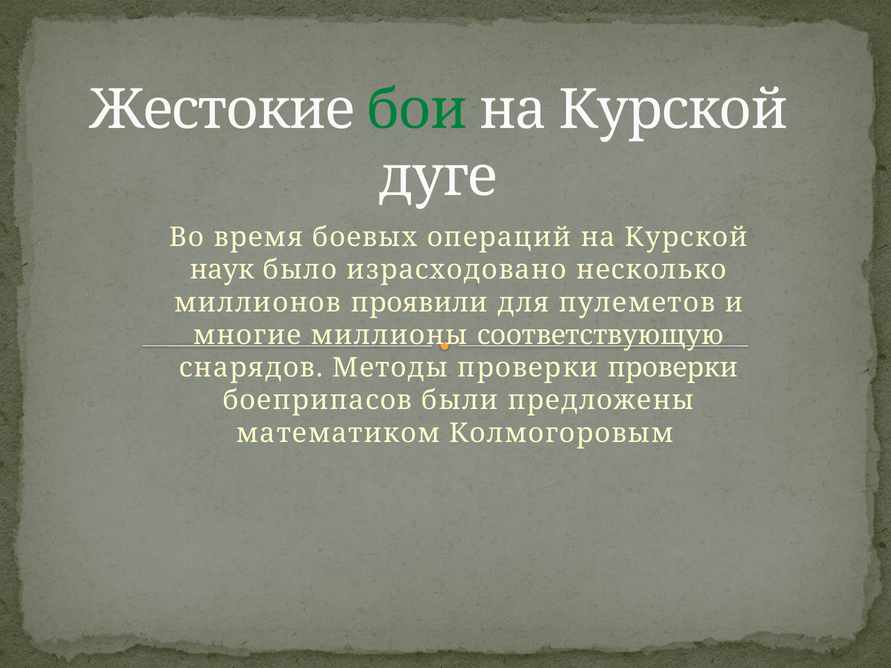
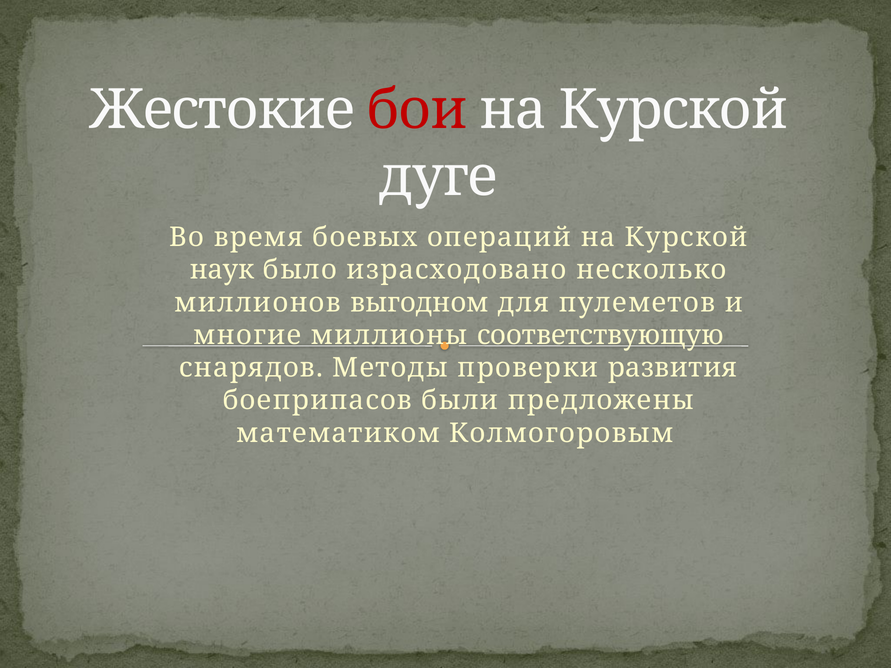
бои colour: green -> red (417, 110)
проявили: проявили -> выгодном (419, 303)
проверки проверки: проверки -> развития (673, 368)
